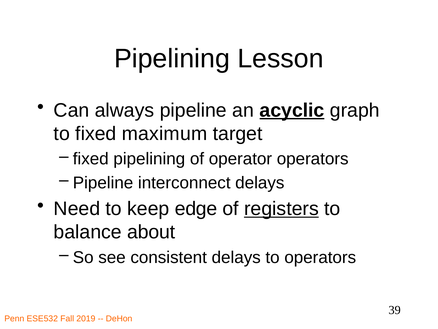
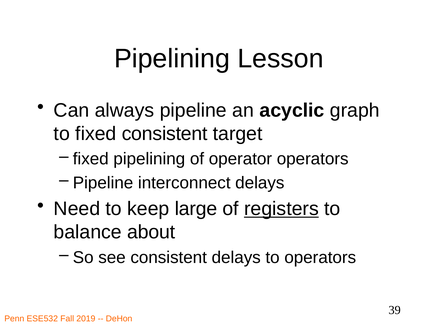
acyclic underline: present -> none (292, 110)
fixed maximum: maximum -> consistent (165, 133)
edge: edge -> large (196, 208)
